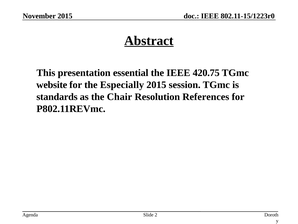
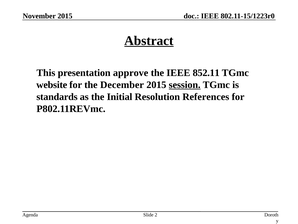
essential: essential -> approve (131, 73)
420.75: 420.75 -> 852.11 (206, 73)
Especially: Especially -> December (122, 85)
session underline: none -> present (185, 85)
Chair: Chair -> Initial (120, 97)
